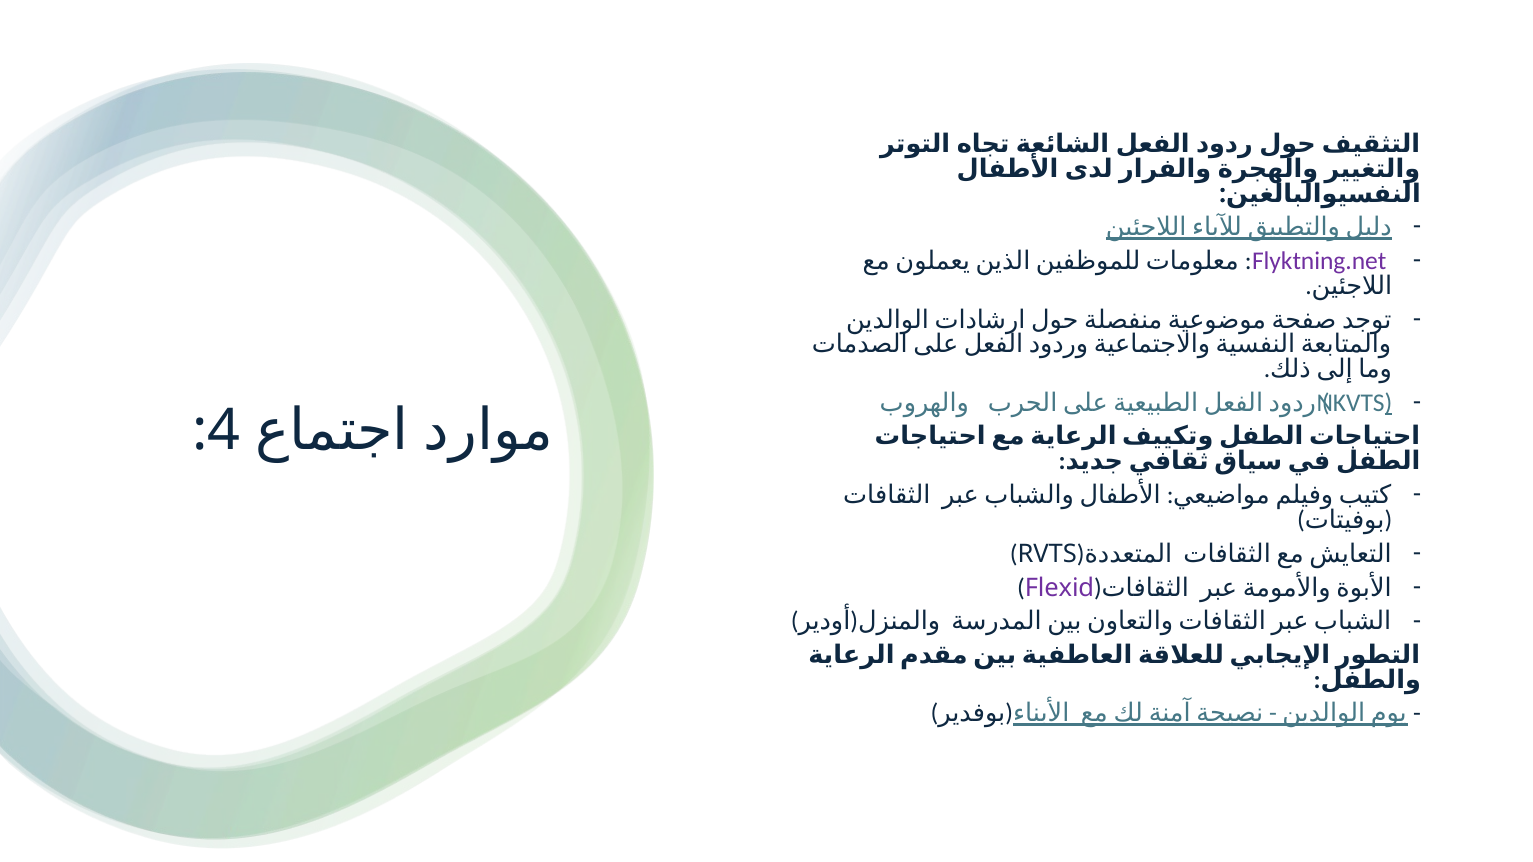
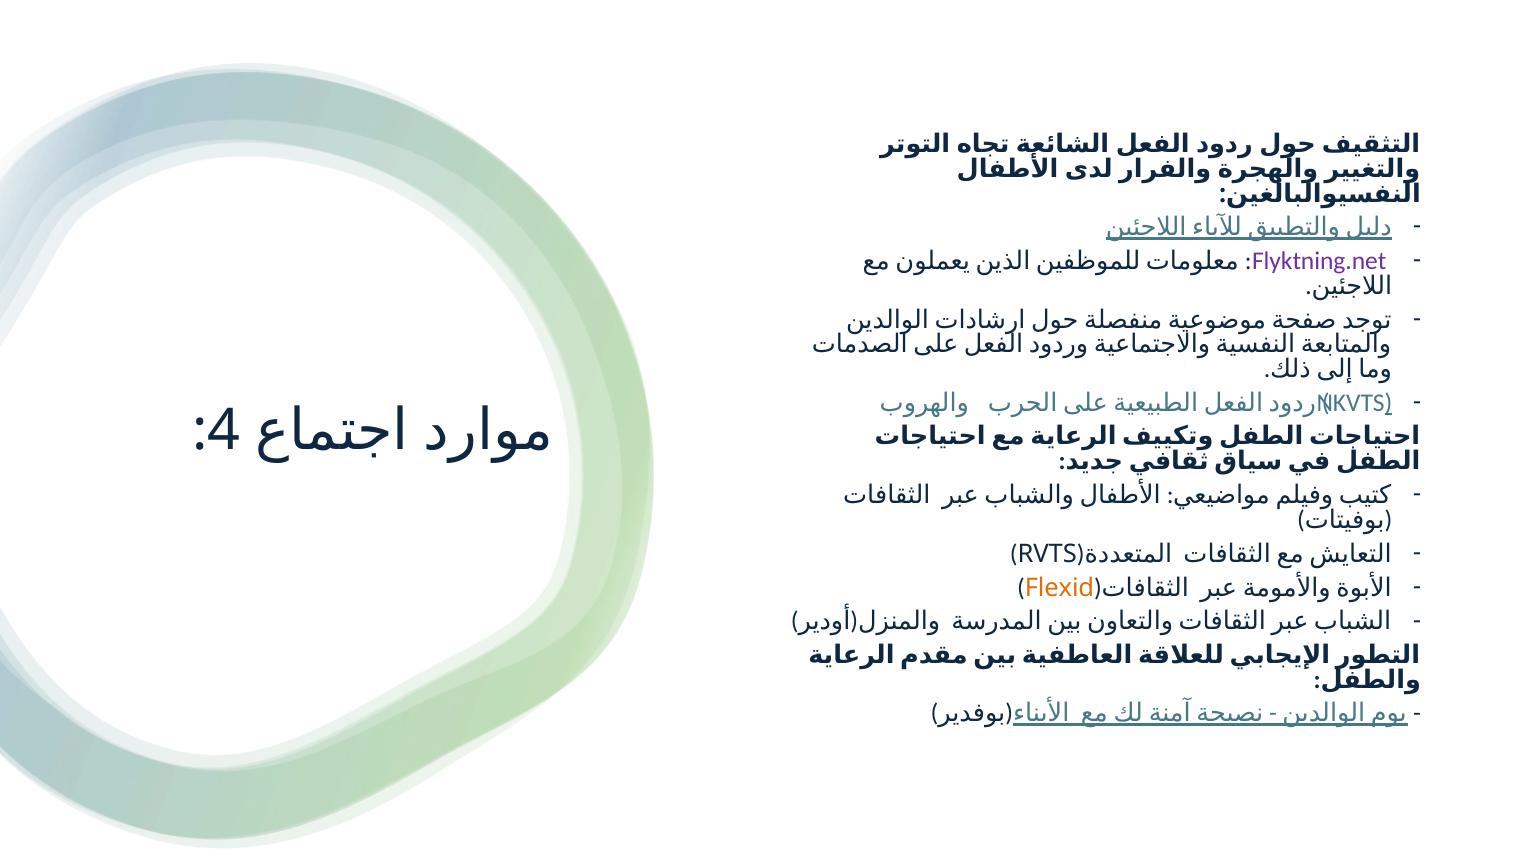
Flexid colour: purple -> orange (1059, 588)
